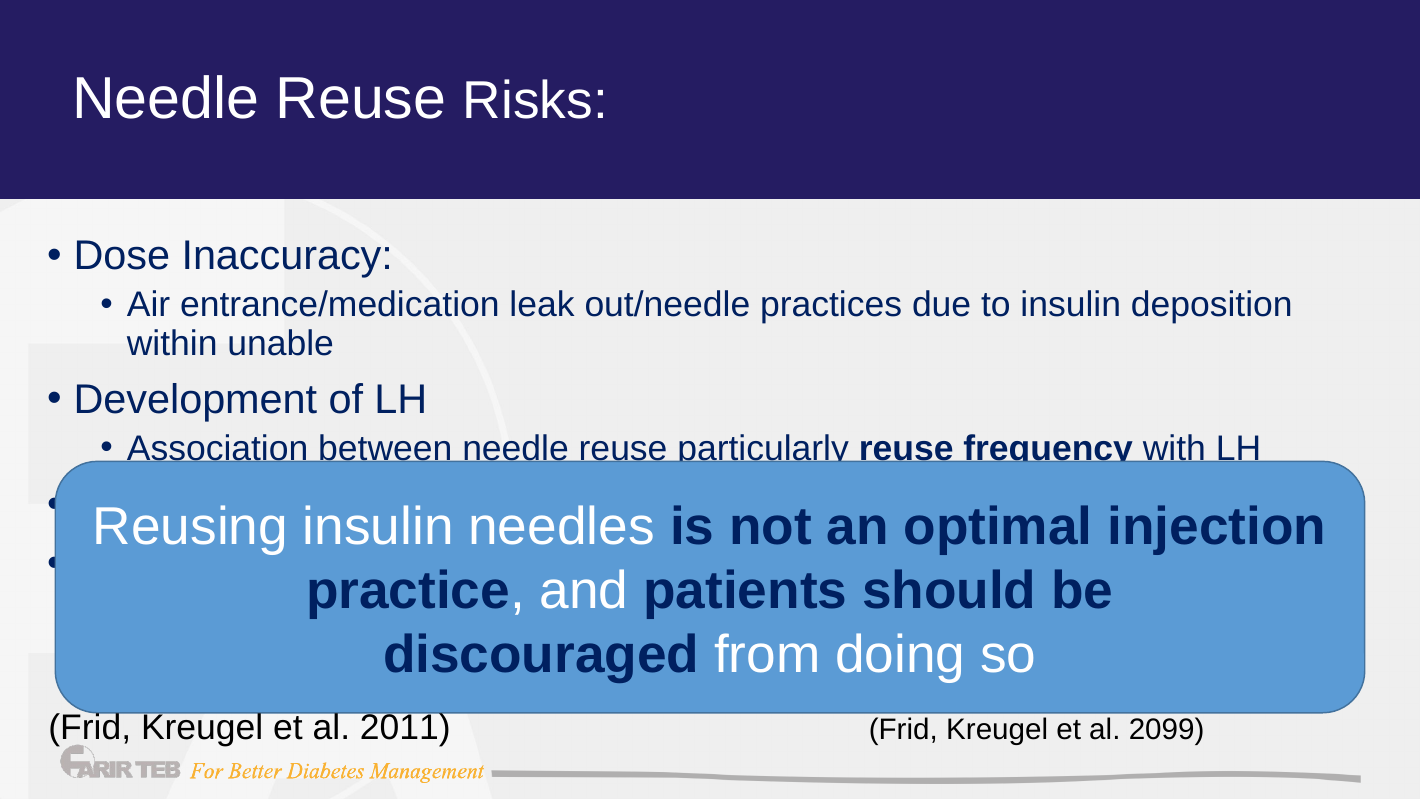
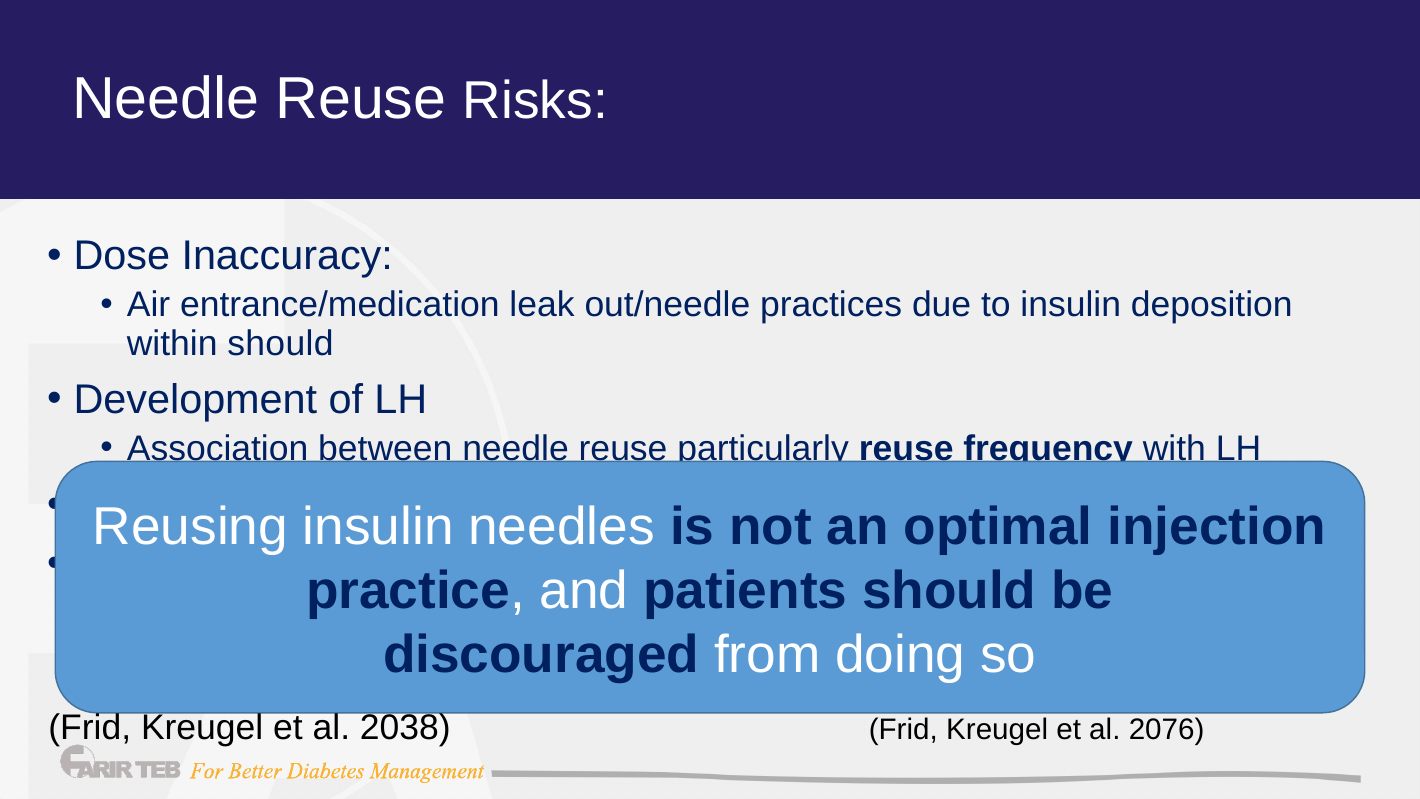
within unable: unable -> should (280, 343)
2011: 2011 -> 2038 (405, 727)
2099: 2099 -> 2076 (1167, 729)
